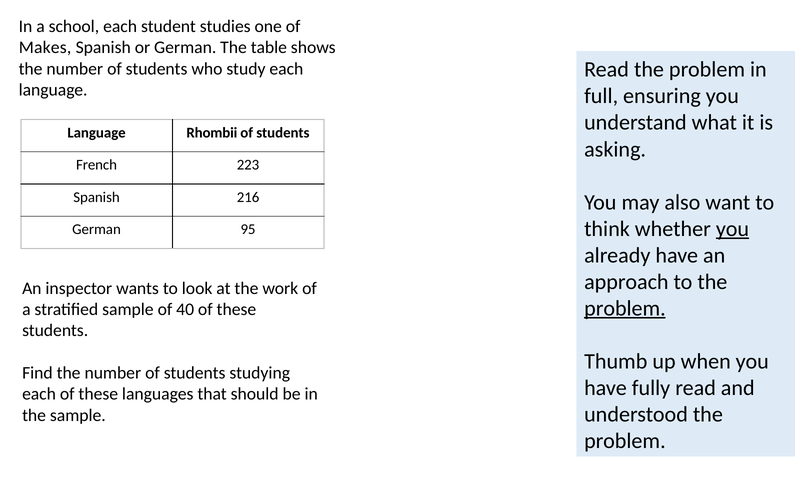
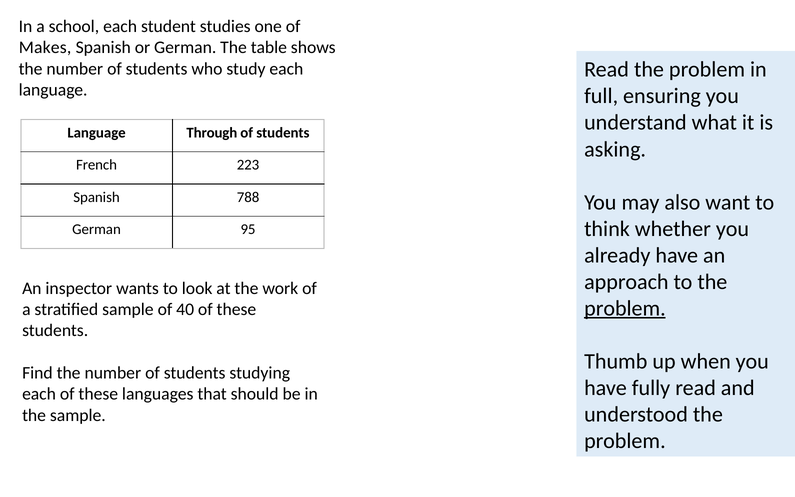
Rhombii: Rhombii -> Through (212, 133)
216: 216 -> 788 (248, 197)
you underline: present -> none (732, 229)
